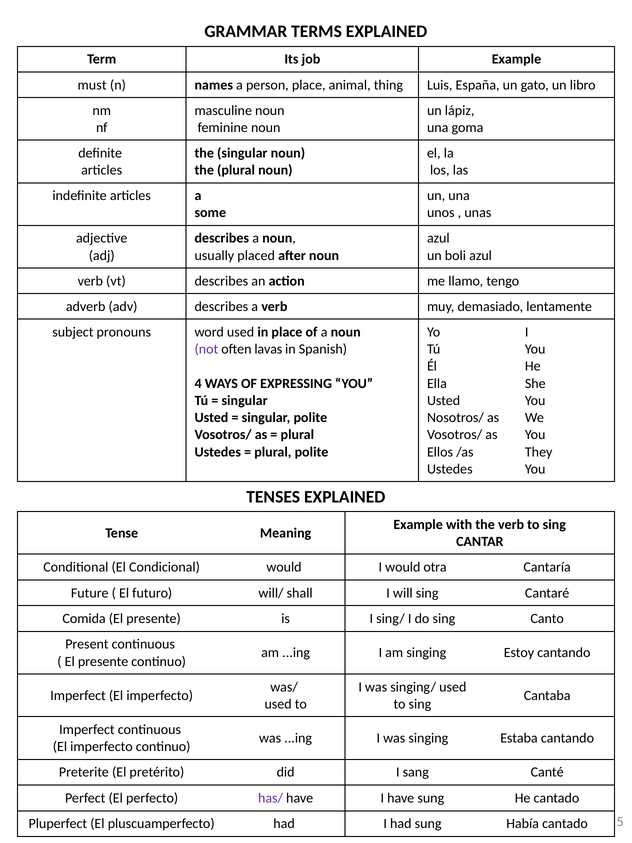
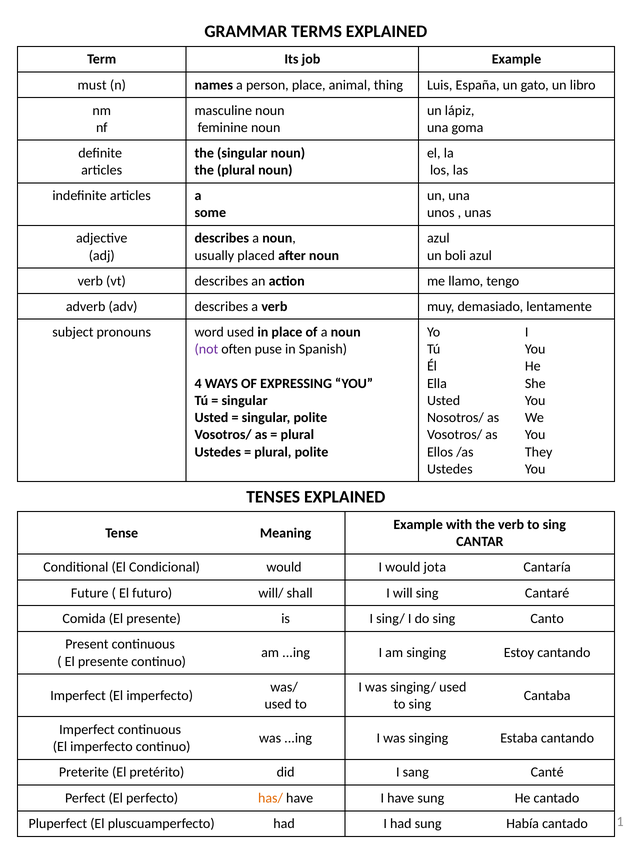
lavas: lavas -> puse (268, 349)
otra: otra -> jota (435, 567)
has/ colour: purple -> orange (271, 798)
5: 5 -> 1 (620, 821)
